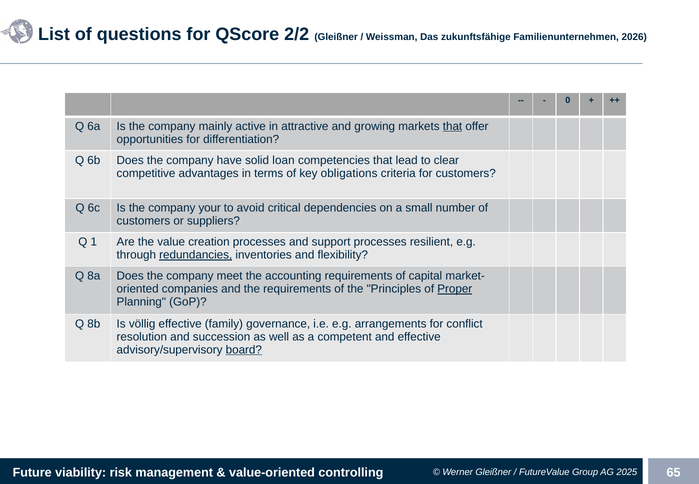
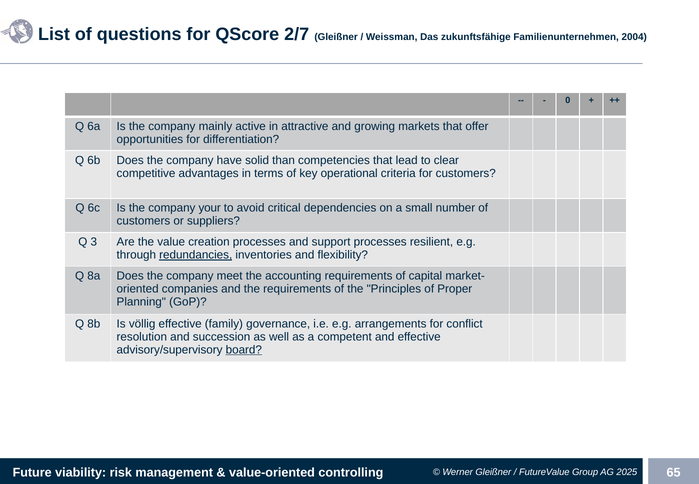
2/2: 2/2 -> 2/7 (297, 34)
2026: 2026 -> 2004 (634, 37)
that underline: present -> none (453, 126)
loan: loan -> than (284, 160)
obligations: obligations -> operational (349, 173)
1: 1 -> 3 (94, 242)
Proper underline: present -> none (455, 289)
